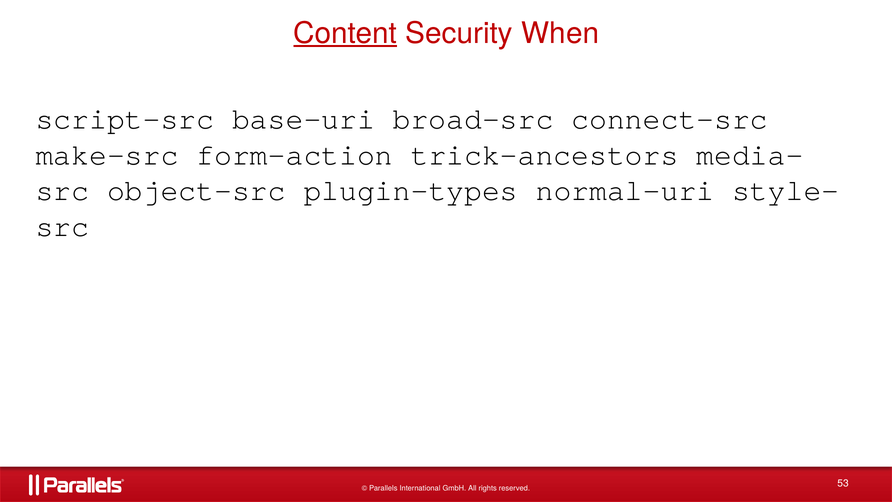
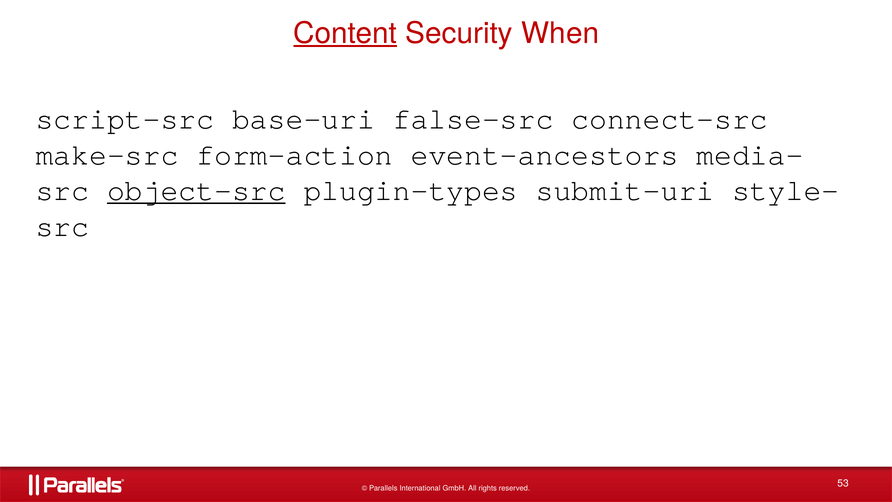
broad-src: broad-src -> false-src (473, 119)
trick-ancestors: trick-ancestors -> event-ancestors (545, 155)
object-src underline: none -> present (196, 190)
normal-uri: normal-uri -> submit-uri (625, 190)
